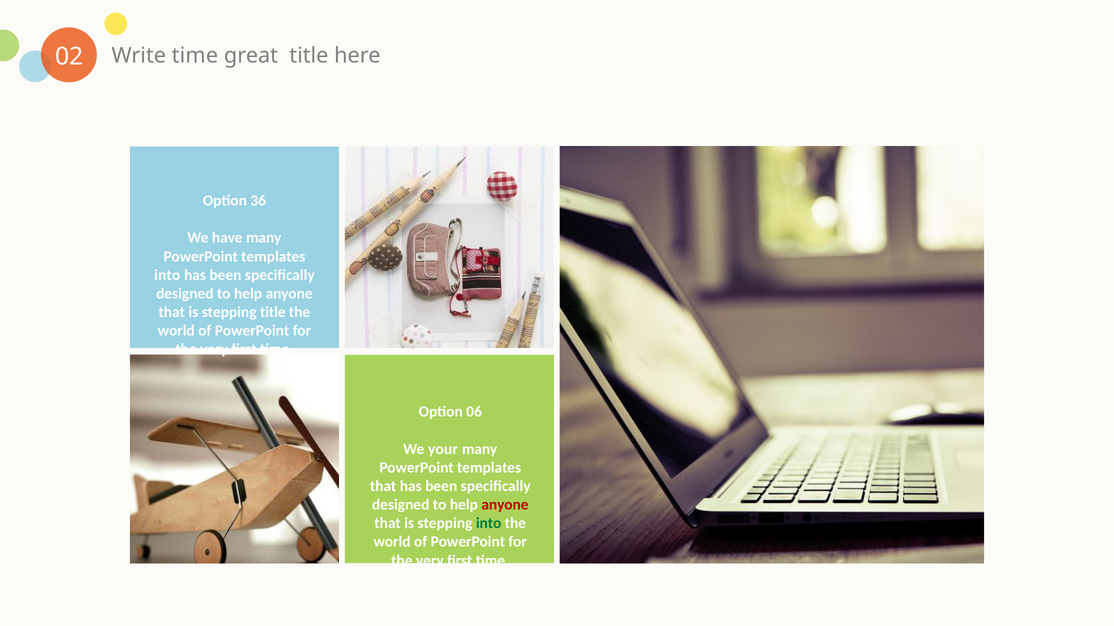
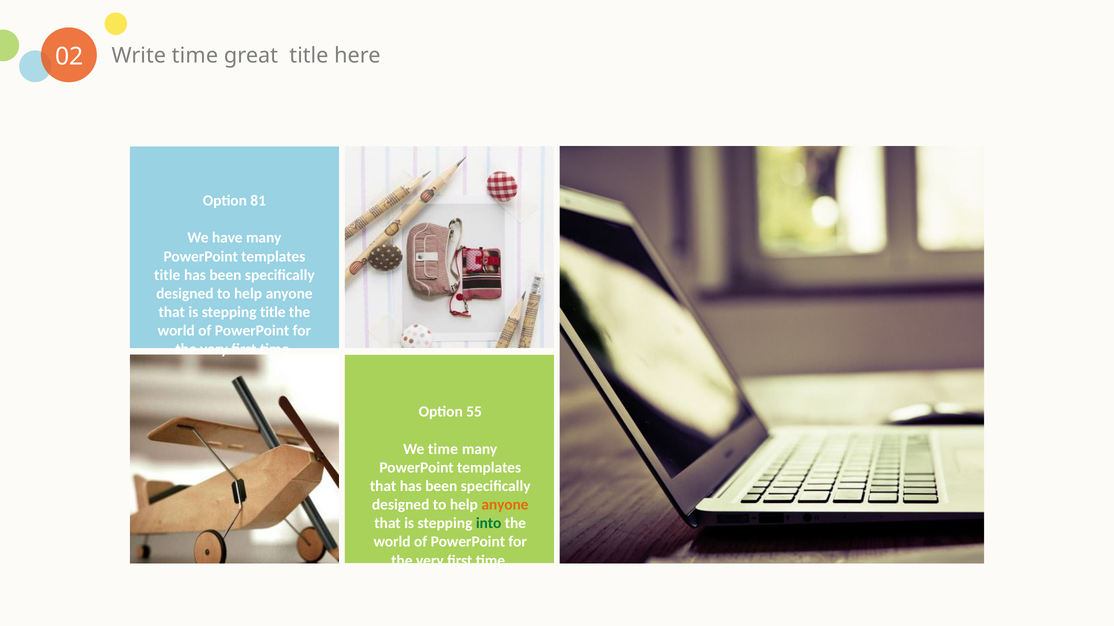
36: 36 -> 81 (258, 201)
into: into -> title (167, 275)
06: 06 -> 55 (474, 412)
We your: your -> time (443, 449)
anyone colour: red -> orange (505, 505)
